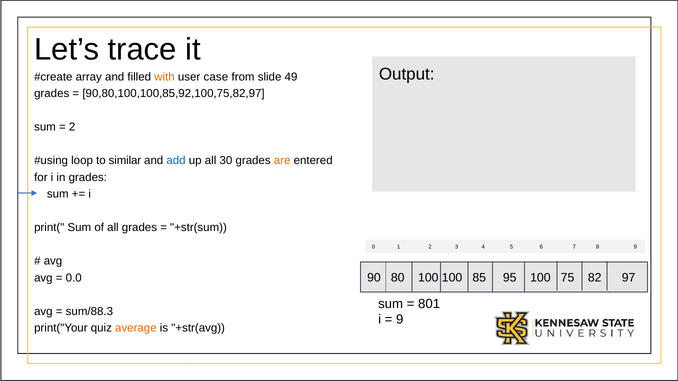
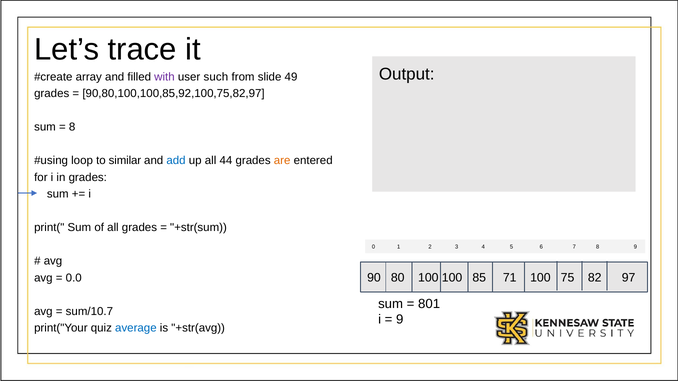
with colour: orange -> purple (164, 77)
case: case -> such (216, 77)
2: 2 -> 8 (72, 127)
30: 30 -> 44 (226, 161)
95: 95 -> 71 (510, 278)
sum/88.3: sum/88.3 -> sum/10.7 (89, 312)
average colour: orange -> blue (136, 328)
